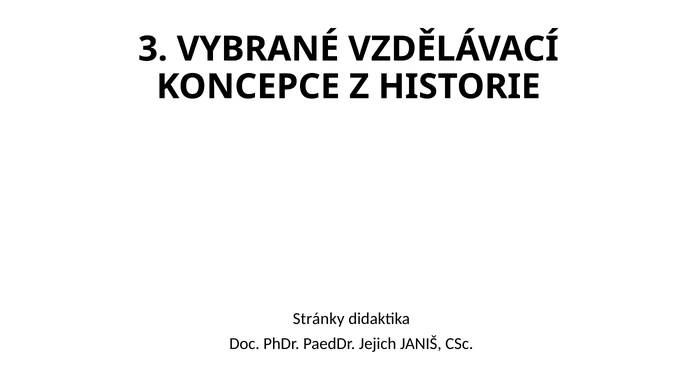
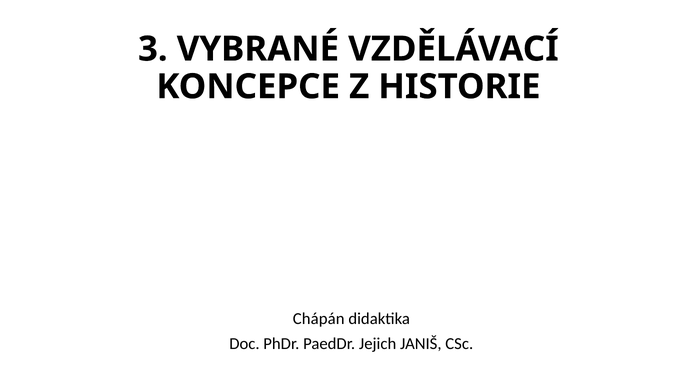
Stránky: Stránky -> Chápán (319, 319)
